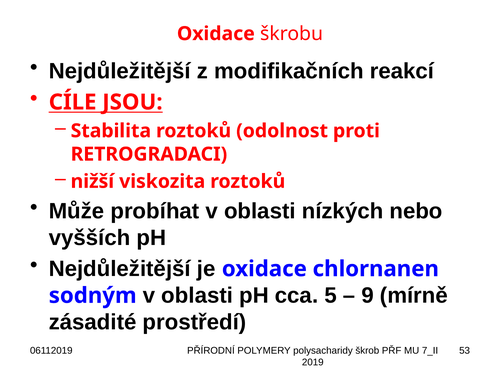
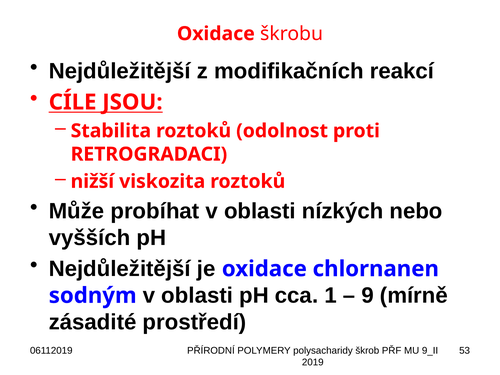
5: 5 -> 1 (331, 296)
7_II: 7_II -> 9_II (430, 351)
